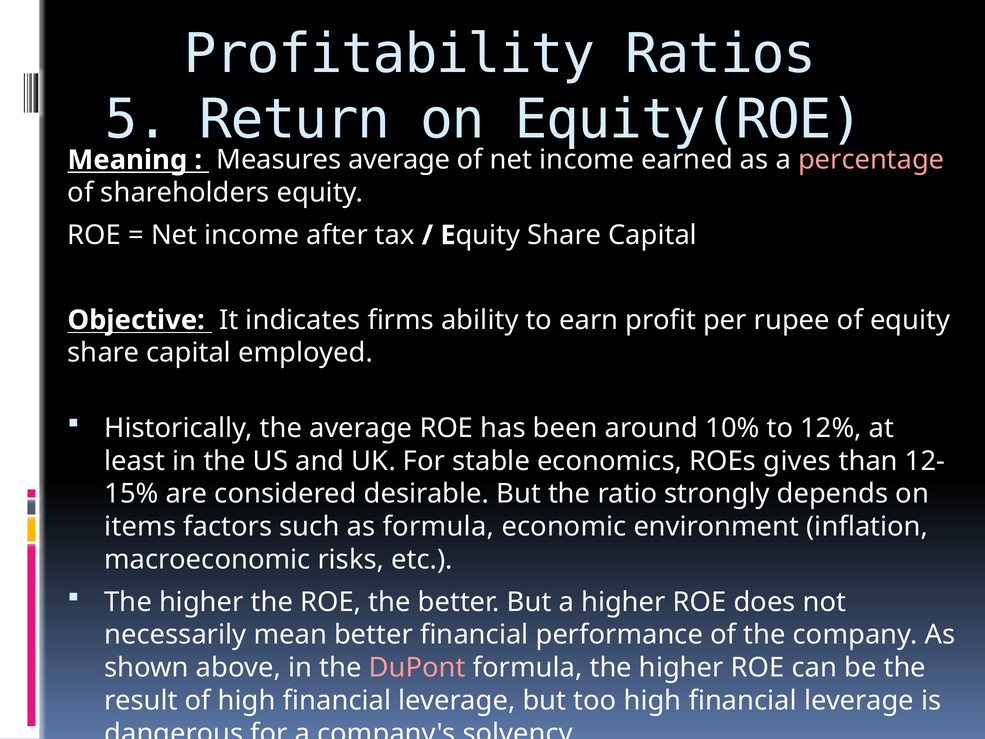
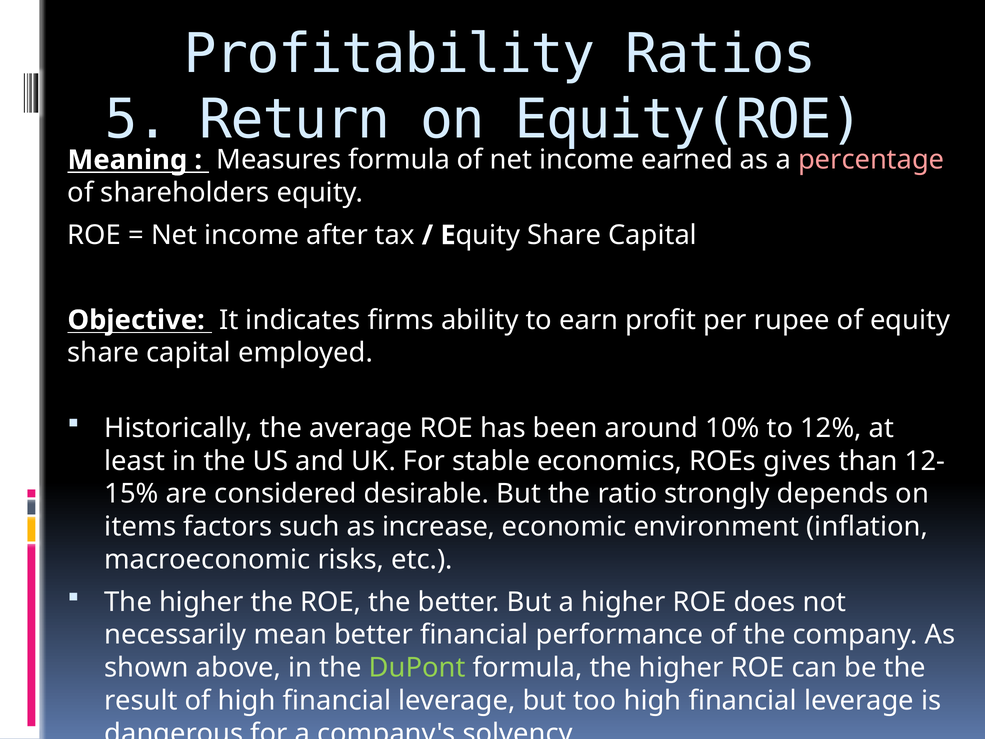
Measures average: average -> formula (399, 160)
as formula: formula -> increase (439, 527)
DuPont colour: pink -> light green (417, 668)
